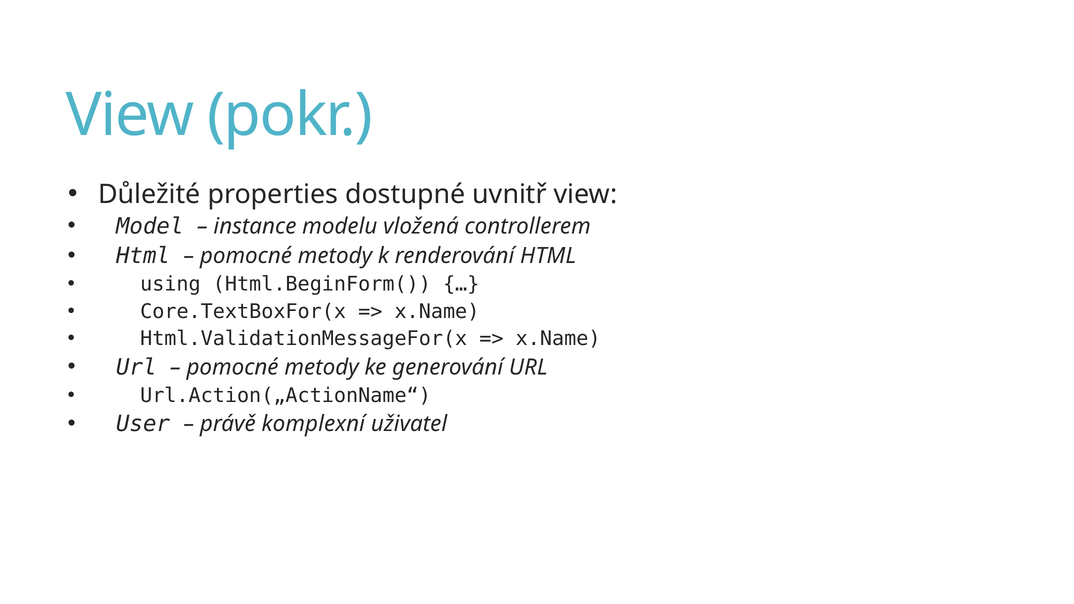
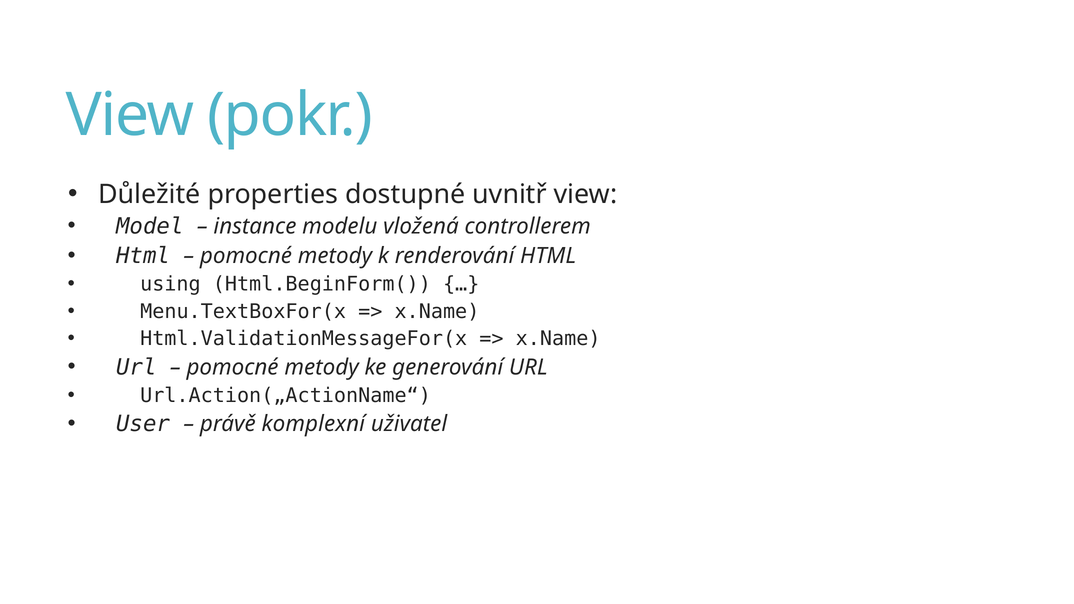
Core.TextBoxFor(x: Core.TextBoxFor(x -> Menu.TextBoxFor(x (243, 312)
